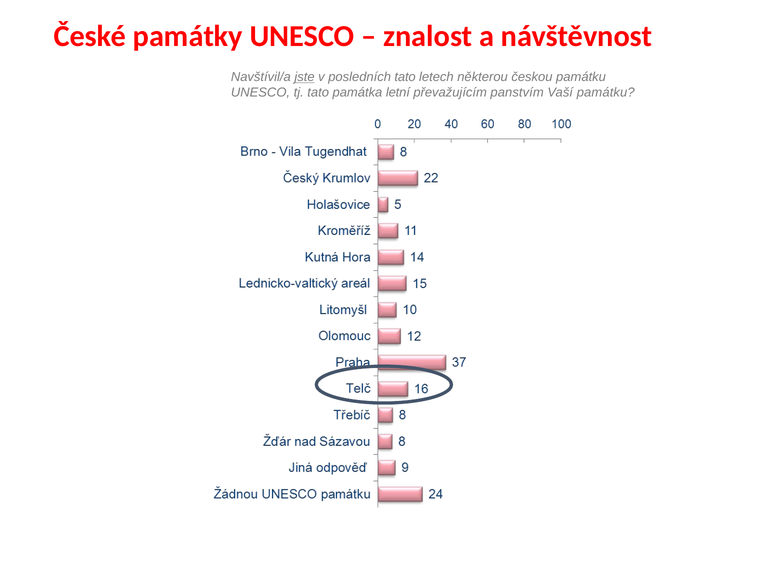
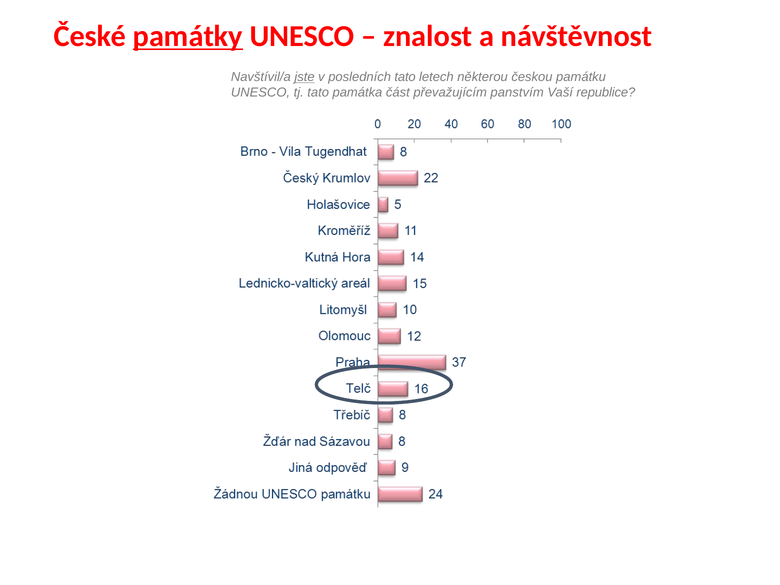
památky underline: none -> present (188, 36)
letní: letní -> část (398, 93)
Vaší památku: památku -> republice (606, 93)
